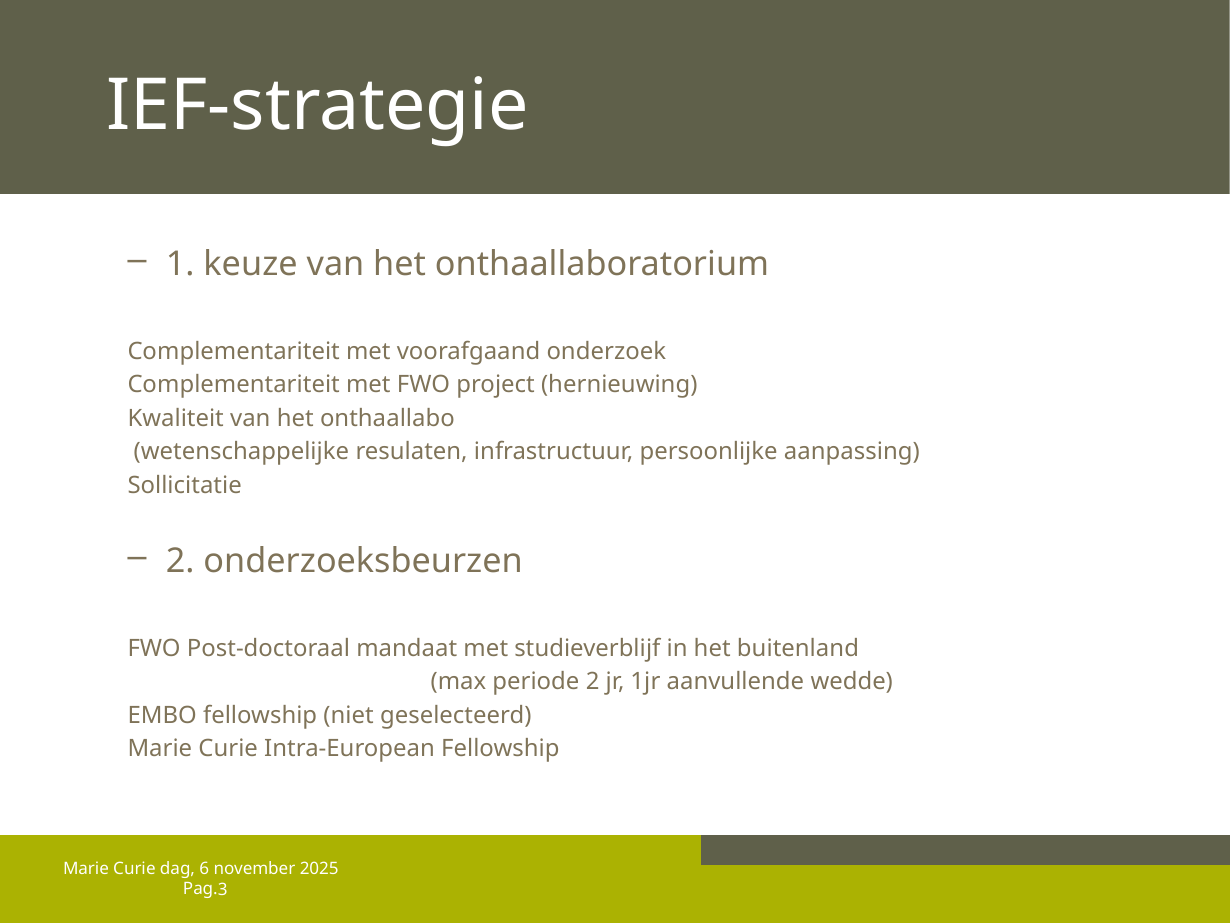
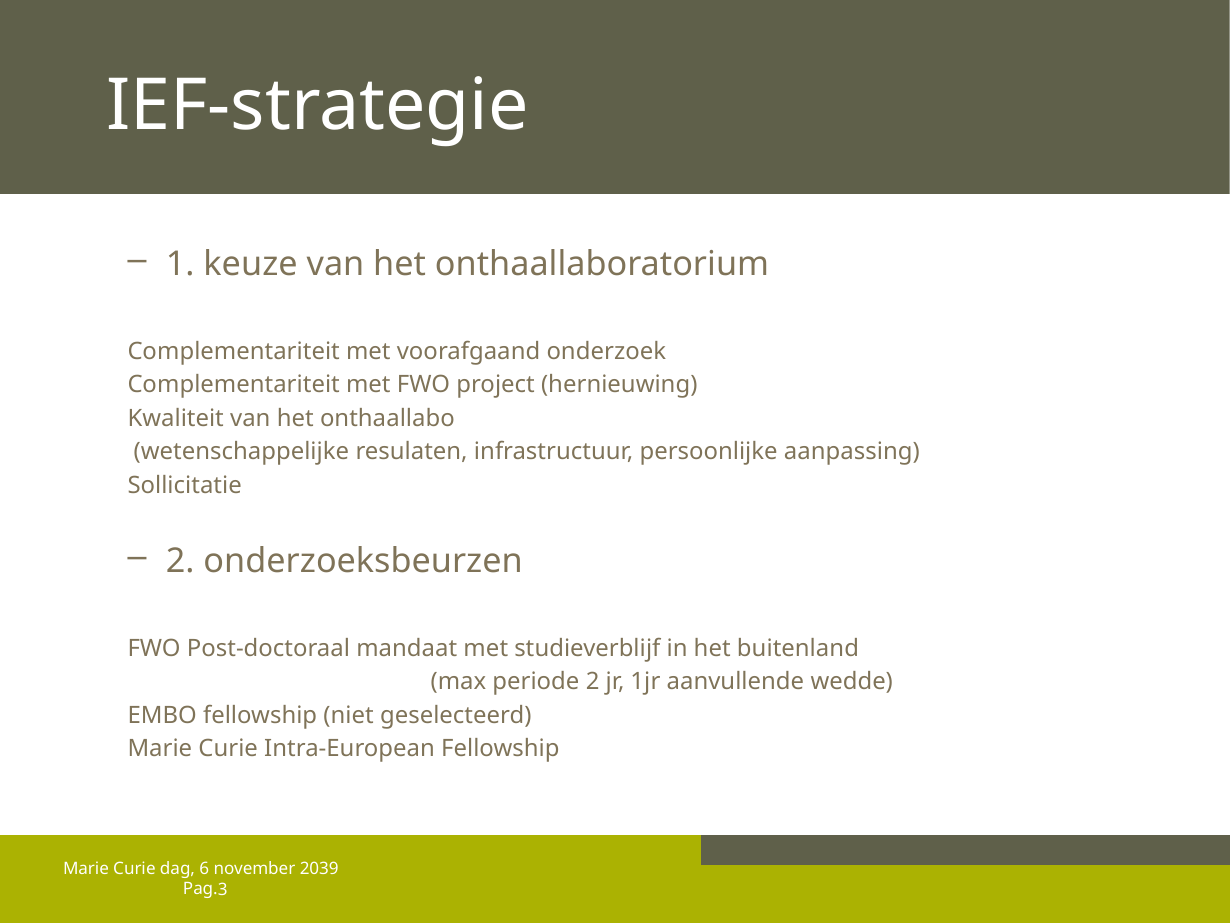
2025: 2025 -> 2039 (319, 869)
